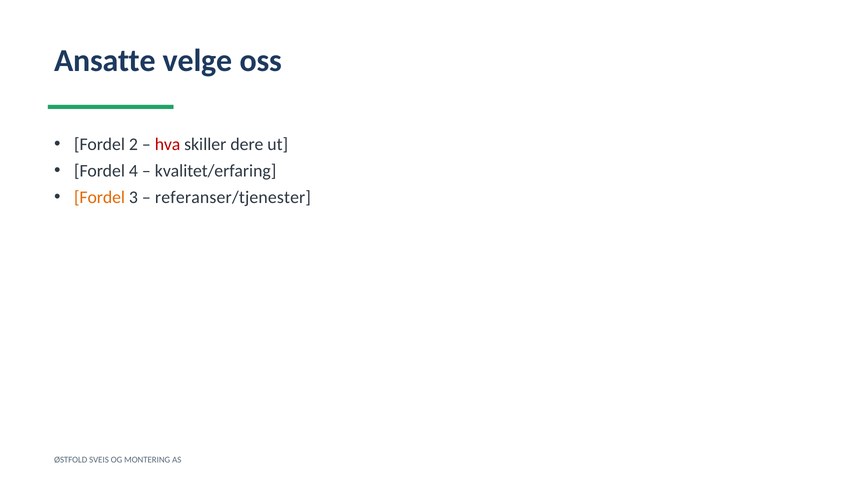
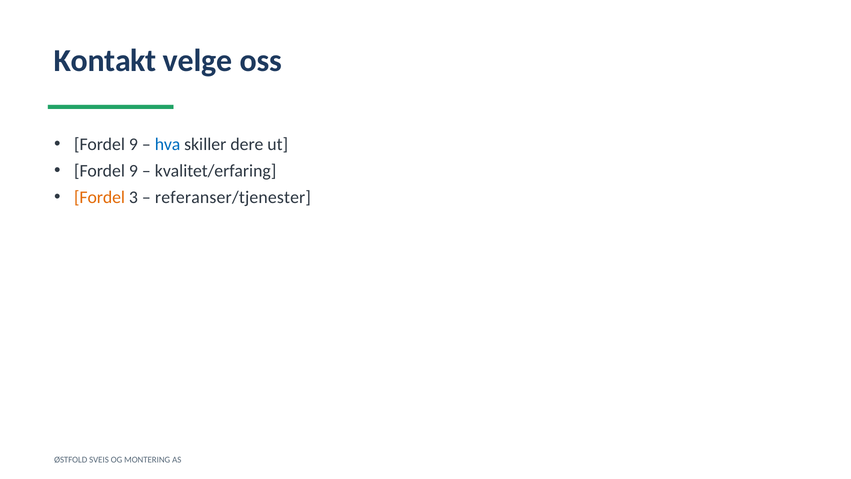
Ansatte: Ansatte -> Kontakt (105, 61)
2: 2 -> 9 (133, 144)
hva colour: red -> blue (168, 144)
4: 4 -> 9 (133, 171)
